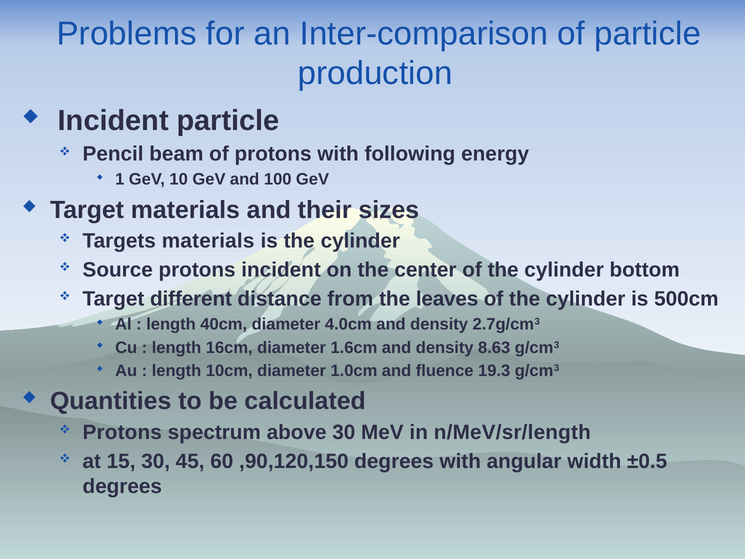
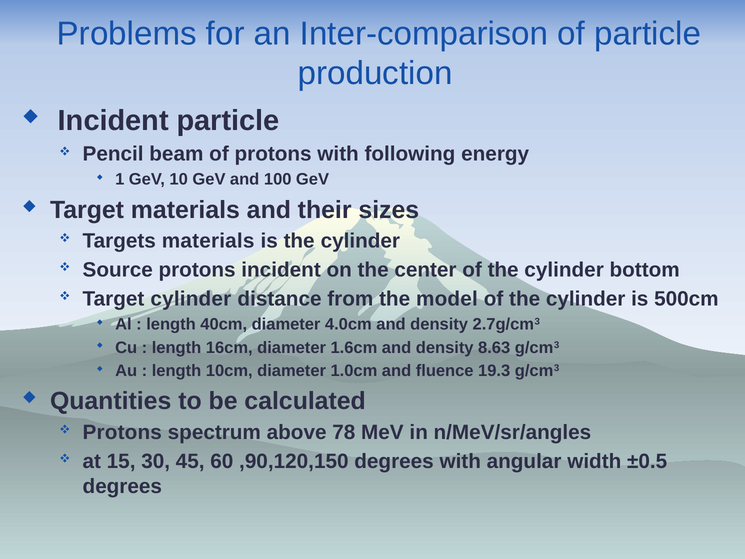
Target different: different -> cylinder (191, 299)
leaves: leaves -> model (447, 299)
above 30: 30 -> 78 (344, 432)
n/MeV/sr/length: n/MeV/sr/length -> n/MeV/sr/angles (512, 432)
